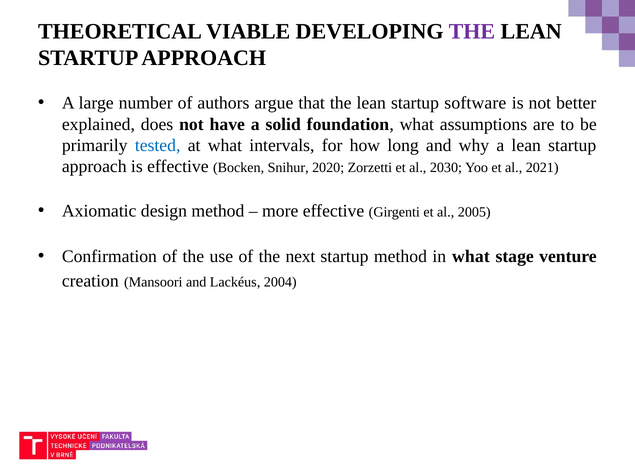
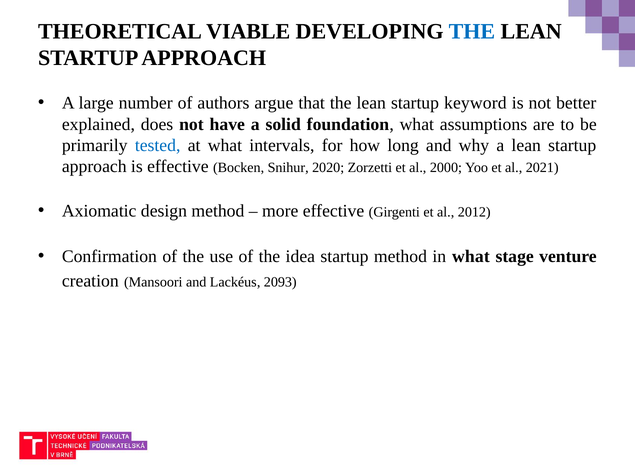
THE colour: purple -> blue (472, 31)
software: software -> keyword (475, 103)
2030: 2030 -> 2000 (446, 168)
2005: 2005 -> 2012 (474, 212)
next: next -> idea (300, 256)
2004: 2004 -> 2093 (280, 282)
